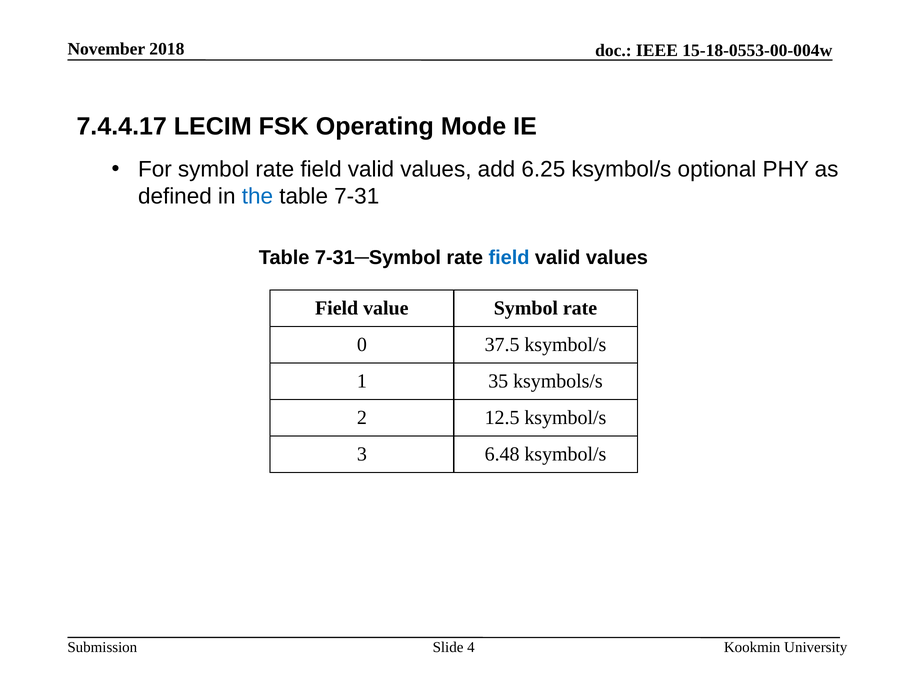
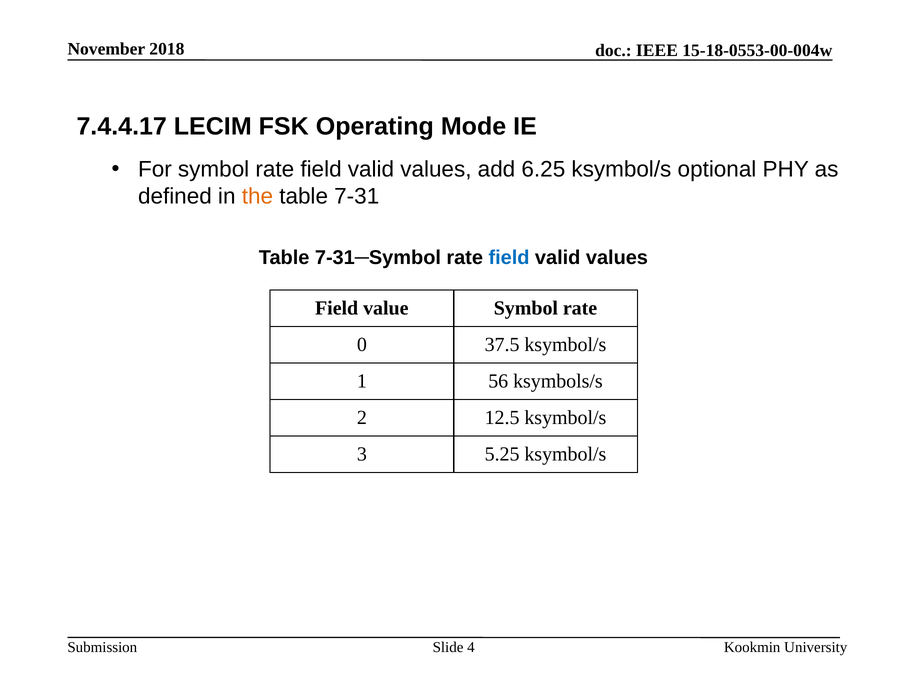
the colour: blue -> orange (257, 197)
35: 35 -> 56 (498, 381)
6.48: 6.48 -> 5.25 (502, 454)
